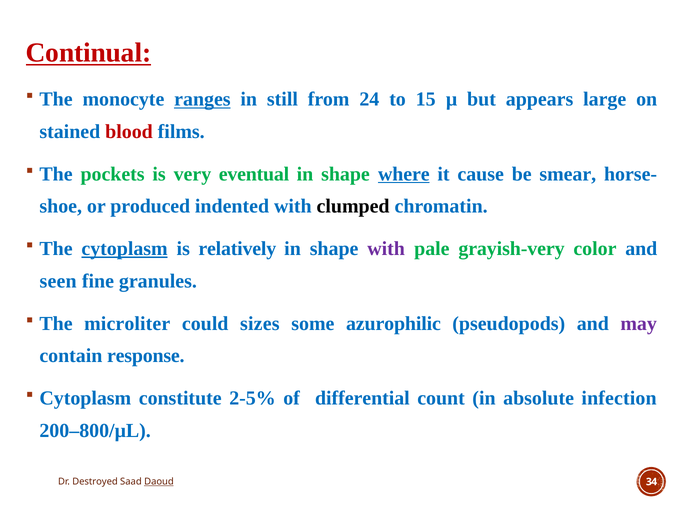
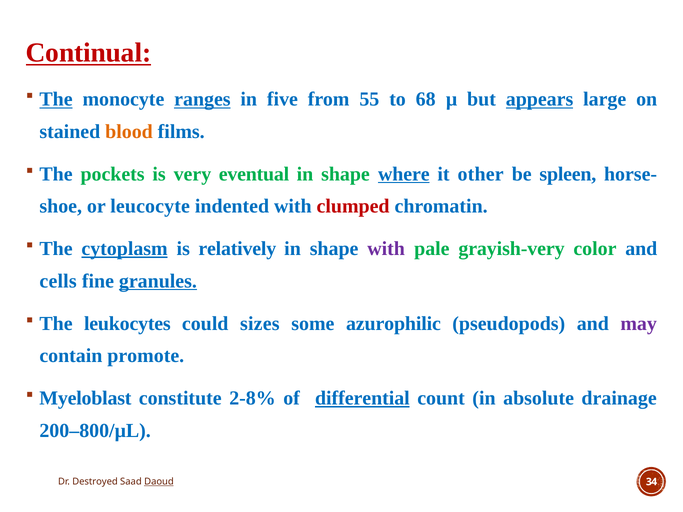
The underline: none -> present (56, 99)
still: still -> five (282, 99)
24: 24 -> 55 (369, 99)
15: 15 -> 68 (426, 99)
appears underline: none -> present (540, 99)
blood colour: red -> orange (129, 132)
cause: cause -> other (481, 174)
smear: smear -> spleen (568, 174)
produced: produced -> leucocyte (150, 206)
clumped colour: black -> red (353, 206)
seen: seen -> cells (58, 281)
granules underline: none -> present (158, 281)
microliter: microliter -> leukocytes (127, 324)
response: response -> promote (146, 356)
Cytoplasm: Cytoplasm -> Myeloblast (85, 398)
2-5%: 2-5% -> 2-8% (253, 398)
differential underline: none -> present (362, 398)
infection: infection -> drainage (619, 398)
